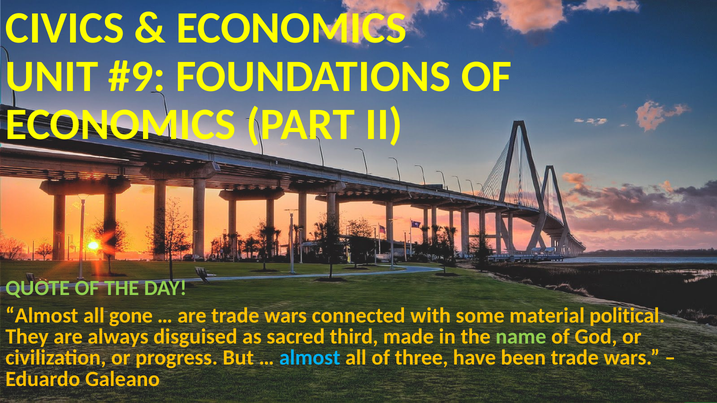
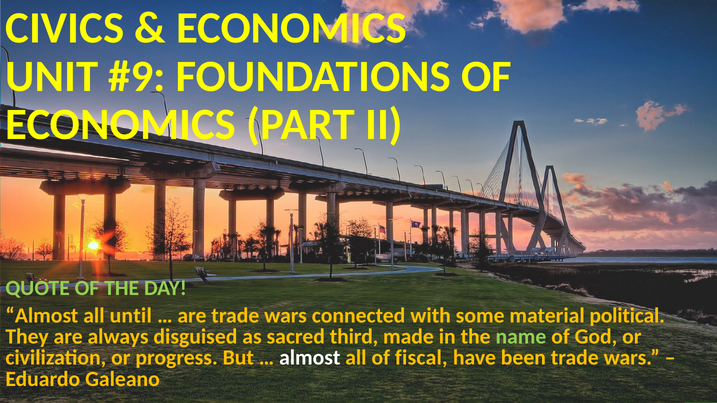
gone: gone -> until (131, 316)
almost colour: light blue -> white (310, 358)
three: three -> fiscal (421, 358)
